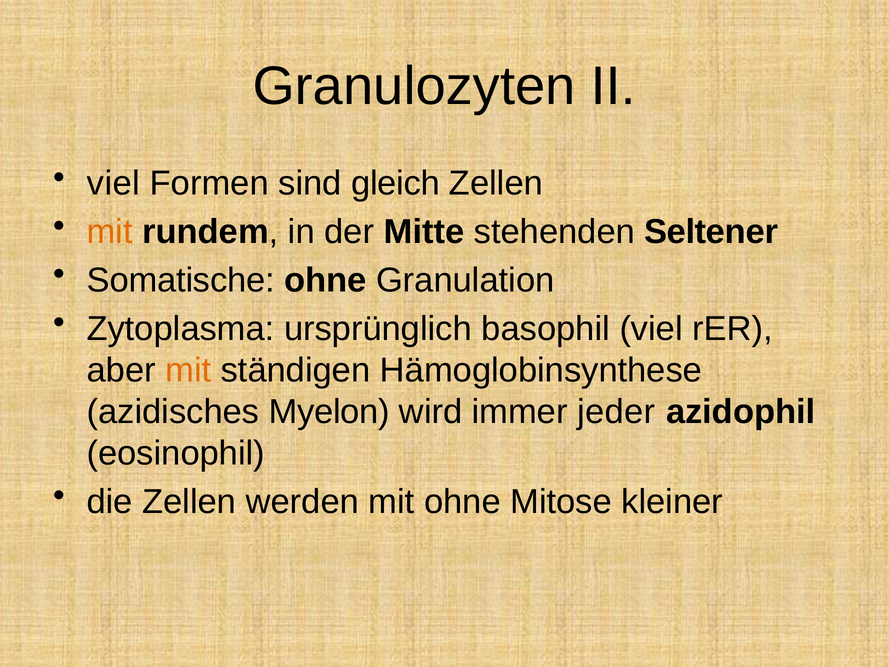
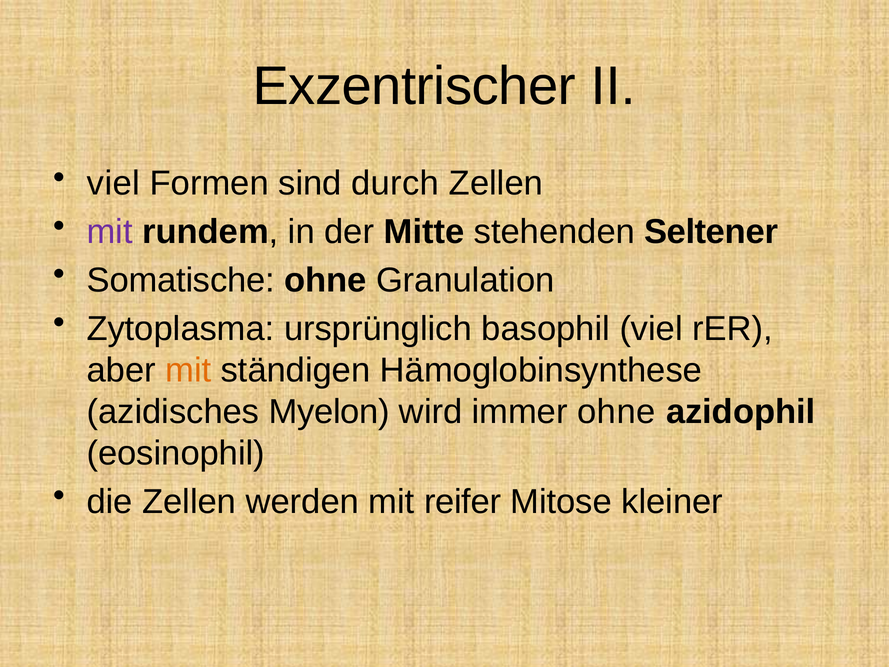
Granulozyten: Granulozyten -> Exzentrischer (414, 86)
gleich: gleich -> durch (395, 183)
mit colour: orange -> purple (110, 232)
immer jeder: jeder -> ohne (616, 412)
mit ohne: ohne -> reifer (463, 501)
